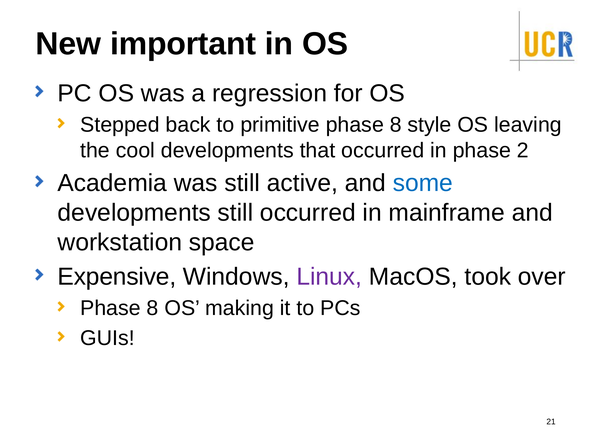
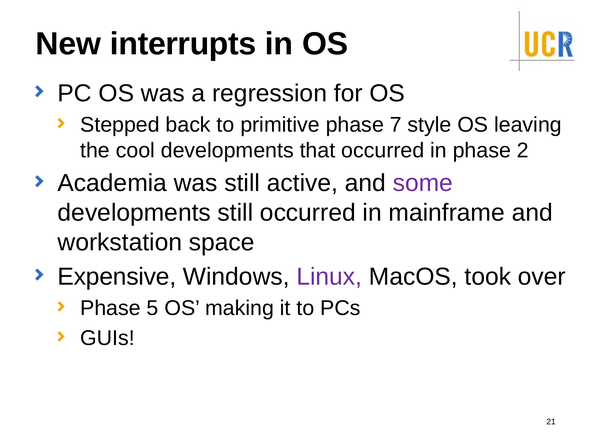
important: important -> interrupts (183, 44)
primitive phase 8: 8 -> 7 (396, 125)
some colour: blue -> purple (423, 183)
8: 8 -> 5 (153, 308)
